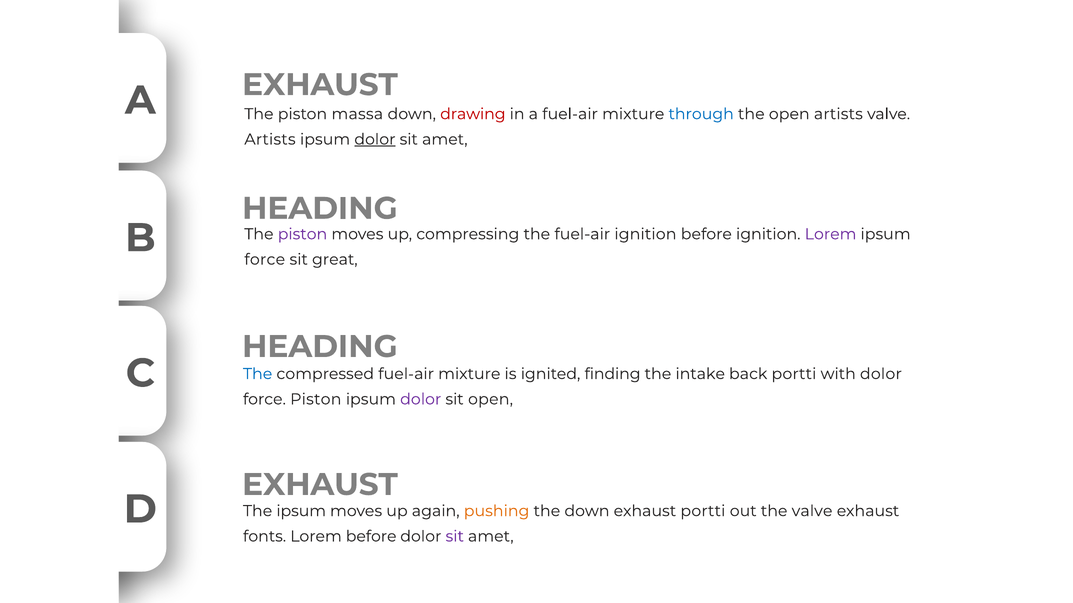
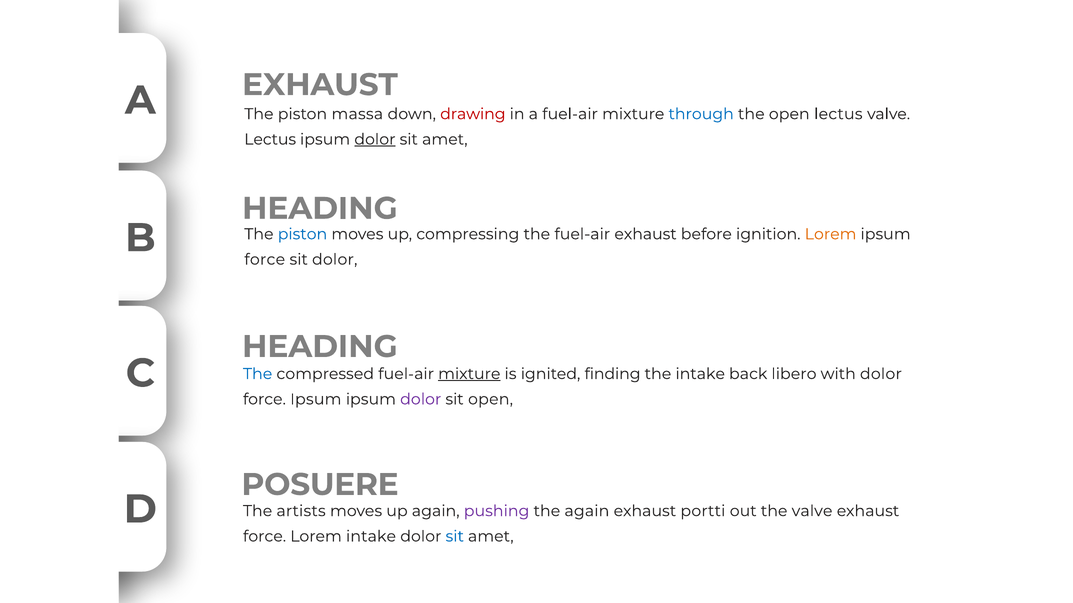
open artists: artists -> lectus (838, 114)
Artists: Artists -> Lectus (270, 139)
piston colour: purple -> blue (302, 234)
fuel-air ignition: ignition -> exhaust (646, 234)
Lorem colour: purple -> orange (831, 234)
sit great: great -> dolor (335, 260)
mixture underline: none -> present (469, 374)
back portti: portti -> libero (794, 374)
force Piston: Piston -> Ipsum (316, 400)
EXHAUST: EXHAUST -> POSUERE (320, 485)
The ipsum: ipsum -> artists (301, 511)
pushing colour: orange -> purple (497, 511)
the down: down -> again (587, 511)
fonts: fonts -> force (265, 537)
Lorem before: before -> intake (371, 537)
sit colour: purple -> blue (455, 537)
